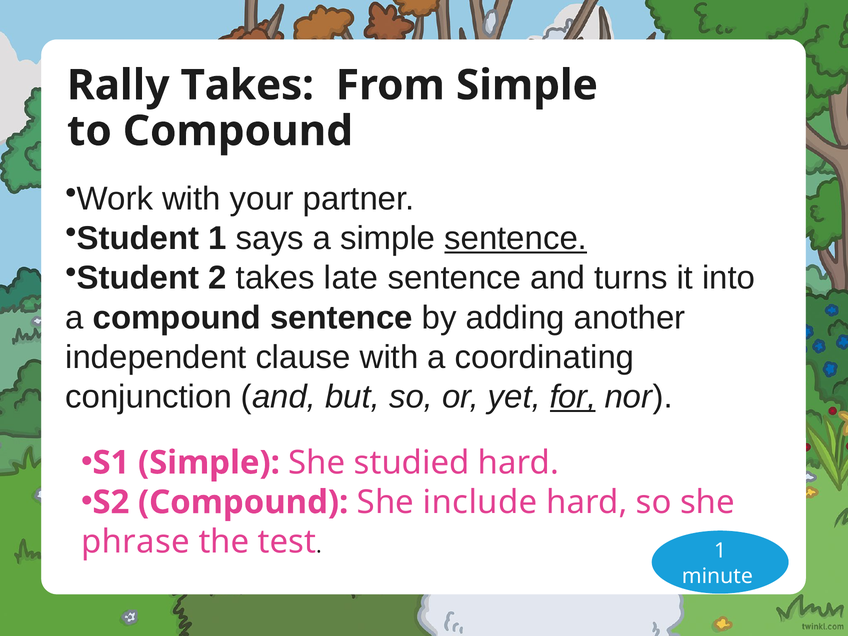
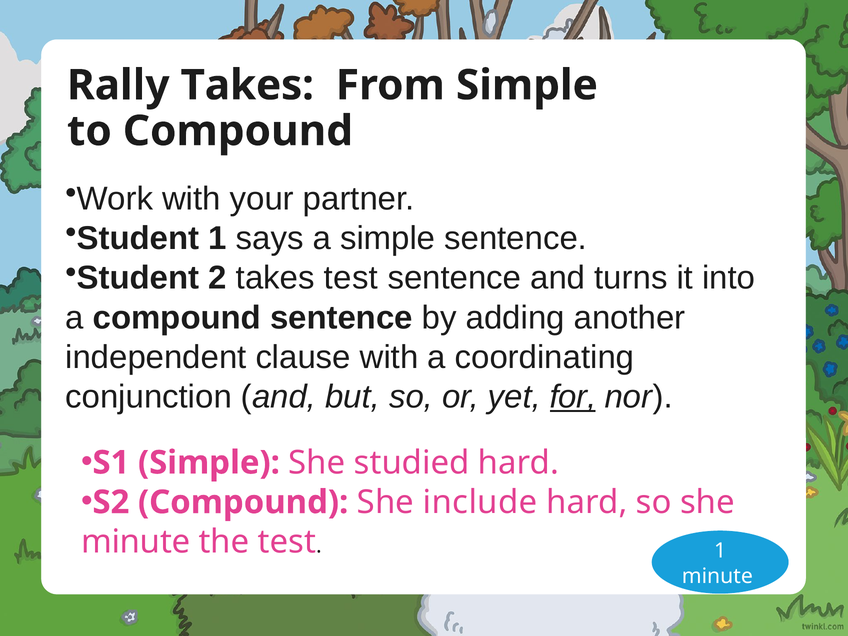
sentence underline: present -> none (516, 238)
takes late: late -> test (351, 278)
phrase: phrase -> minute (136, 542)
